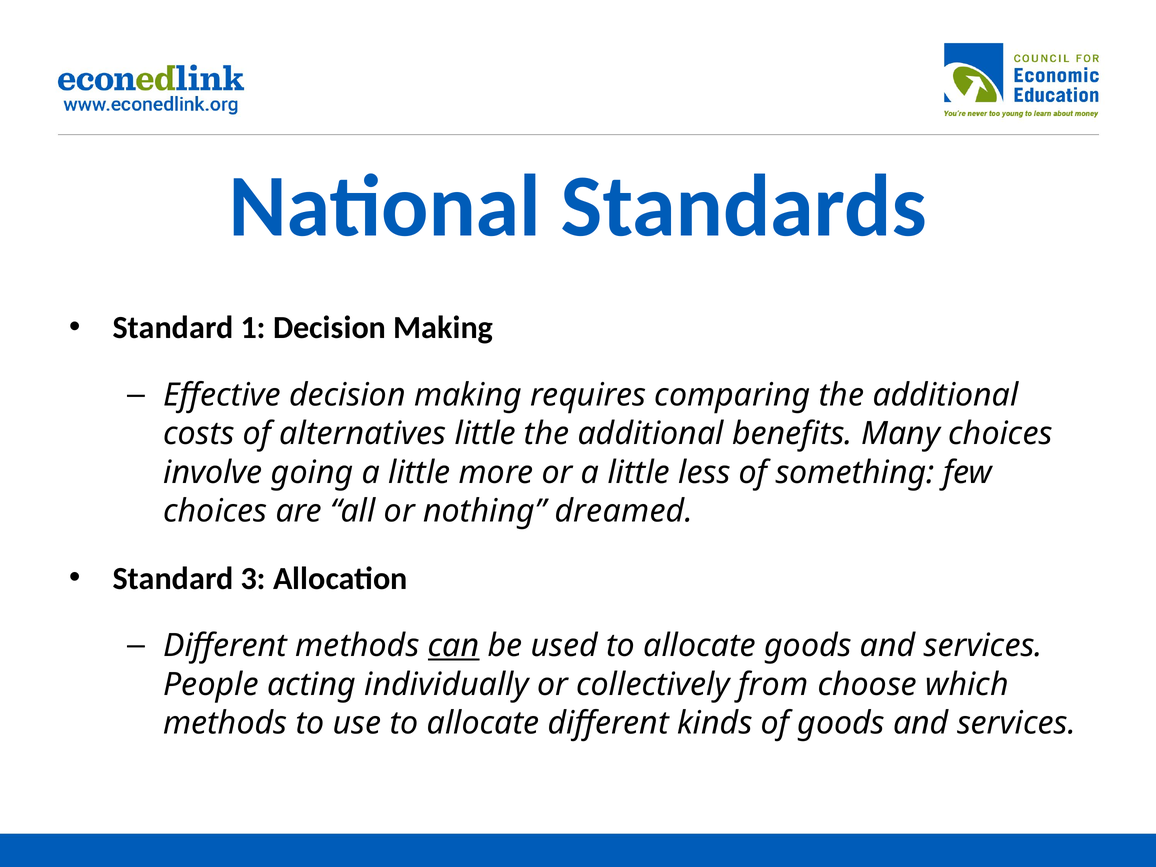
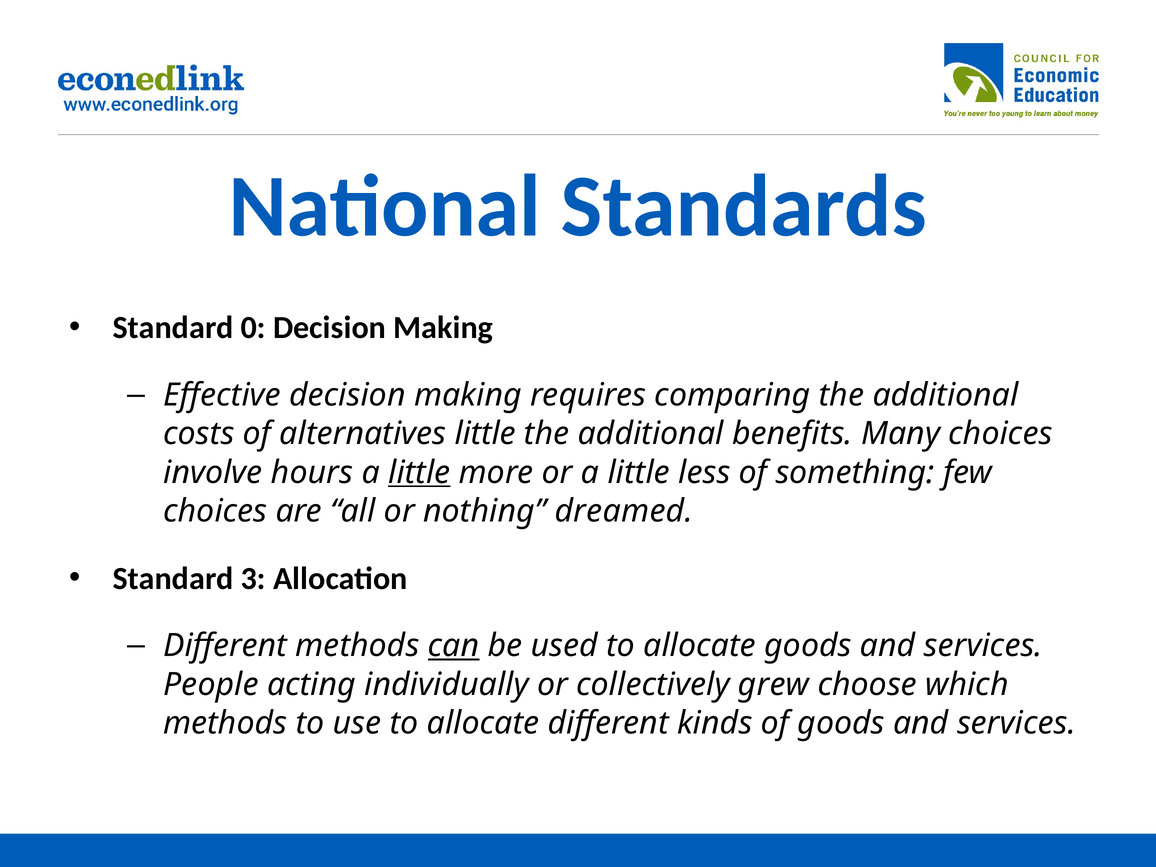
1: 1 -> 0 (253, 328)
going: going -> hours (312, 472)
little underline: none -> present (419, 472)
from: from -> grew (773, 684)
